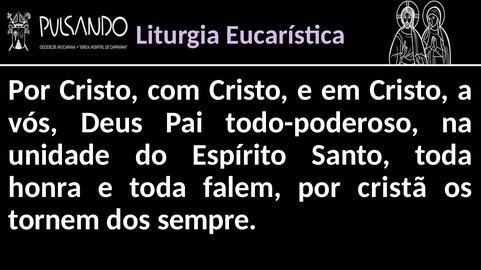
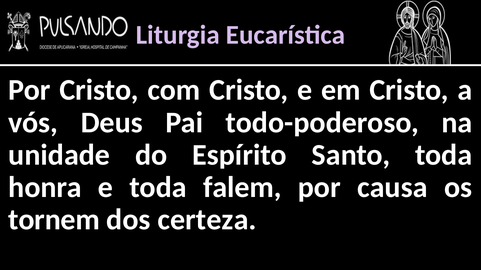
cristã: cristã -> causa (392, 188)
sempre: sempre -> certeza (207, 220)
